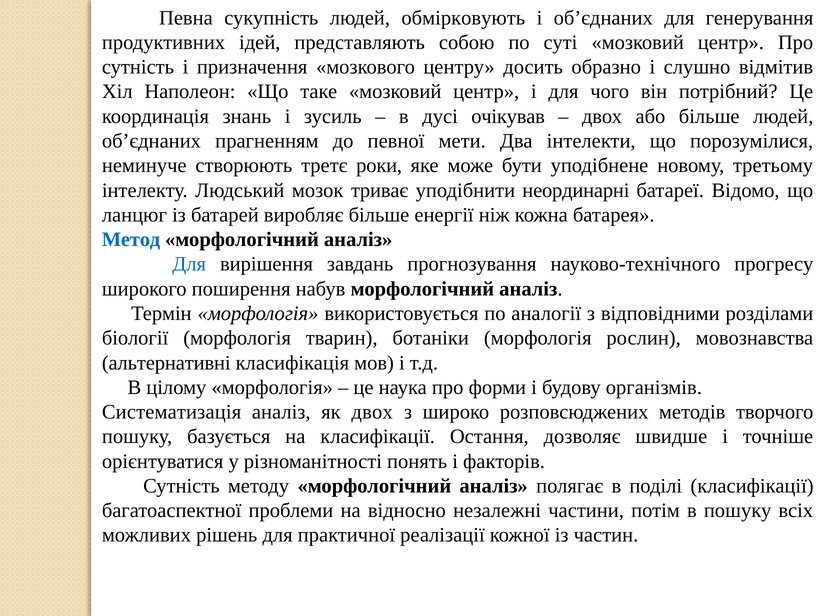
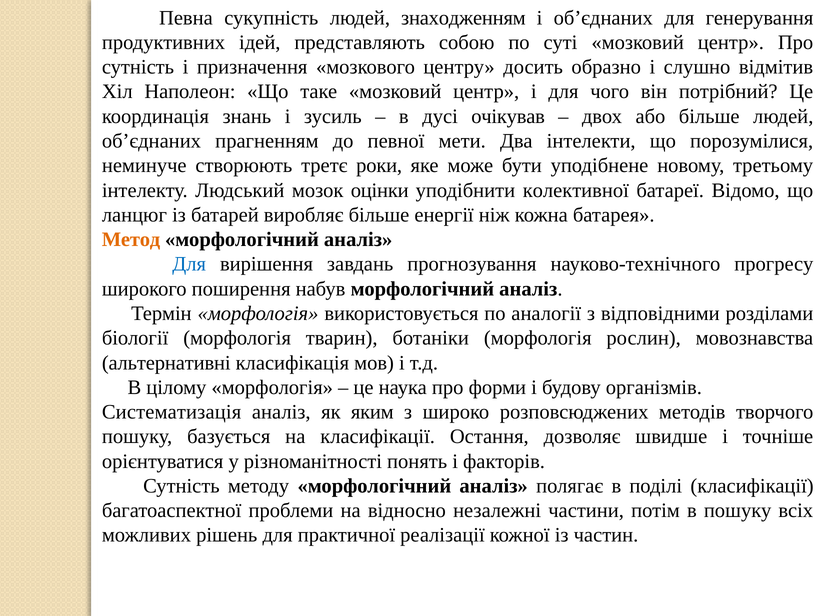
обмірковують: обмірковують -> знаходженням (463, 18)
триває: триває -> оцінки (380, 190)
неординарні: неординарні -> колективної (576, 190)
Метод colour: blue -> orange (131, 240)
як двох: двох -> яким (372, 412)
